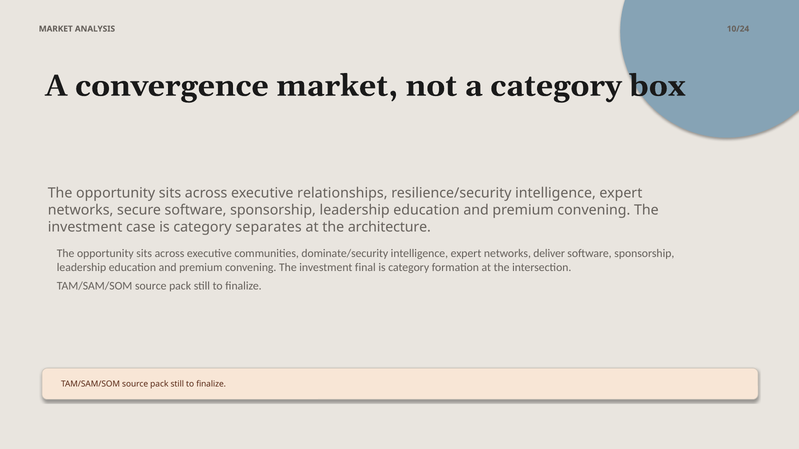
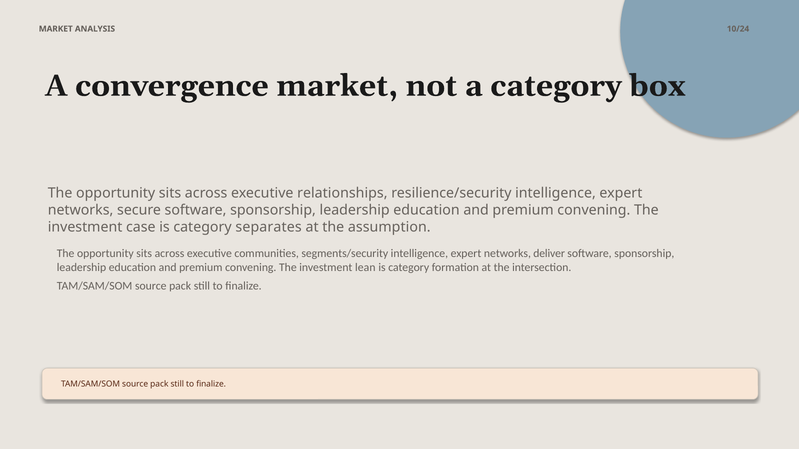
architecture: architecture -> assumption (389, 227)
dominate/security: dominate/security -> segments/security (345, 253)
final: final -> lean (365, 267)
